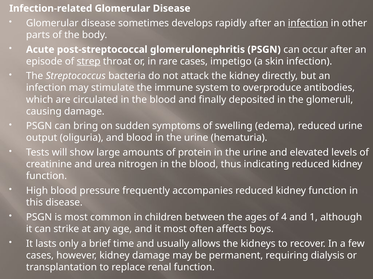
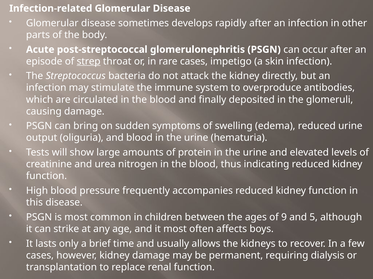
infection underline: present -> none (308, 23)
4: 4 -> 9 (284, 218)
1: 1 -> 5 (314, 218)
